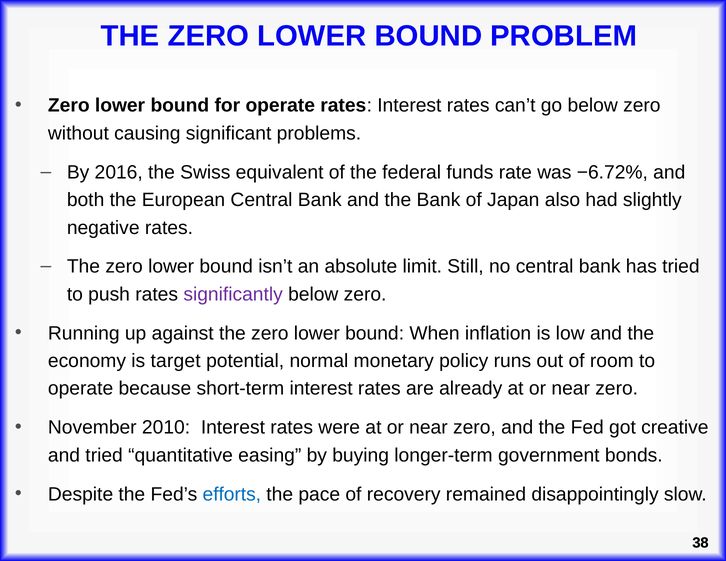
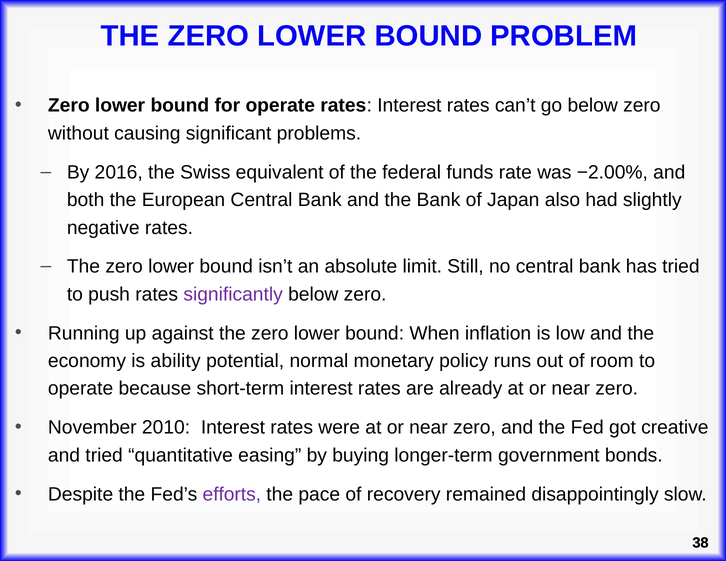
−6.72%: −6.72% -> −2.00% (612, 172)
target: target -> ability (176, 361)
efforts colour: blue -> purple (232, 494)
